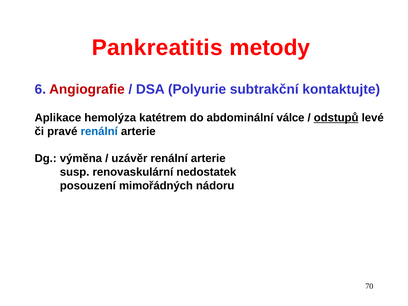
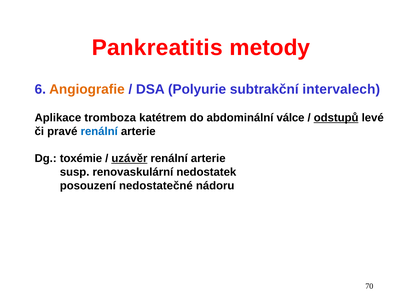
Angiografie colour: red -> orange (87, 89)
kontaktujte: kontaktujte -> intervalech (341, 89)
hemolýza: hemolýza -> tromboza (110, 118)
výměna: výměna -> toxémie (81, 159)
uzávěr underline: none -> present (129, 159)
mimořádných: mimořádných -> nedostatečné (156, 186)
